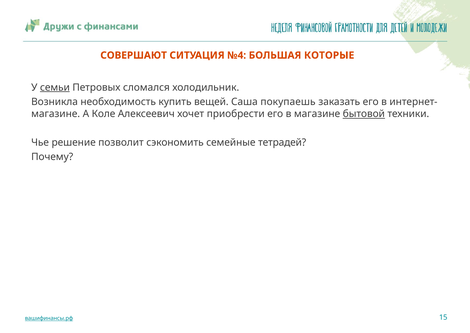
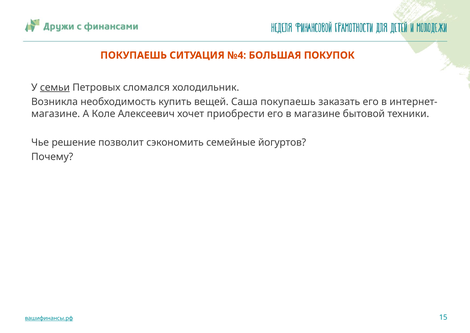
СОВЕРШАЮТ: СОВЕРШАЮТ -> ПОКУПАЕШЬ (134, 55)
КОТОРЫЕ: КОТОРЫЕ -> ПОКУПОК (329, 55)
бытовой underline: present -> none (364, 114)
тетрадей: тетрадей -> йогуртов (282, 142)
